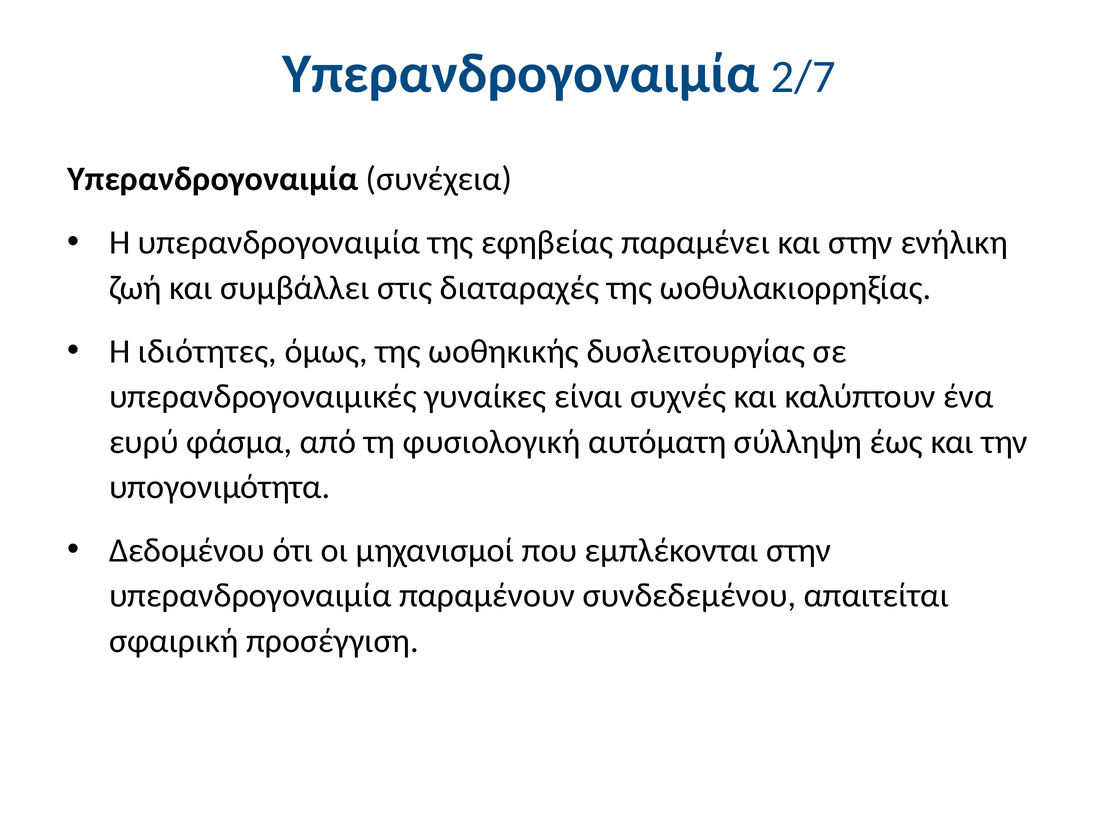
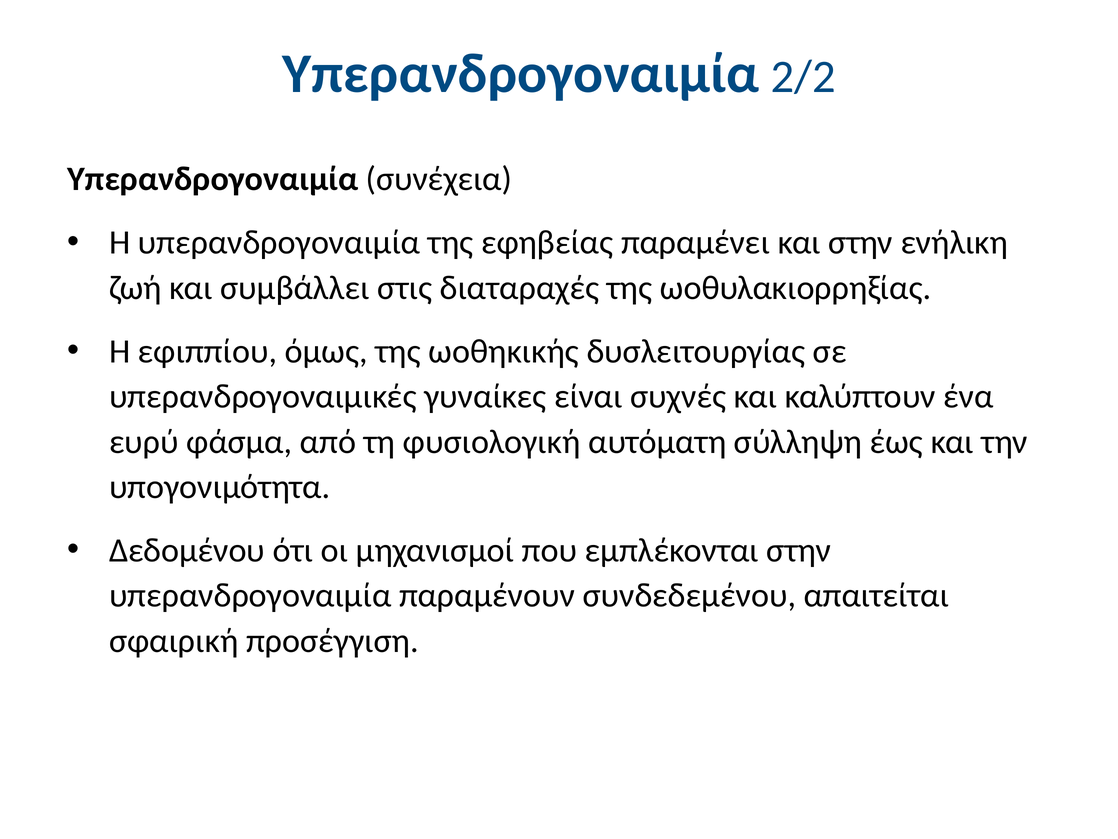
2/7: 2/7 -> 2/2 (803, 77)
ιδιότητες: ιδιότητες -> εφιππίου (208, 351)
